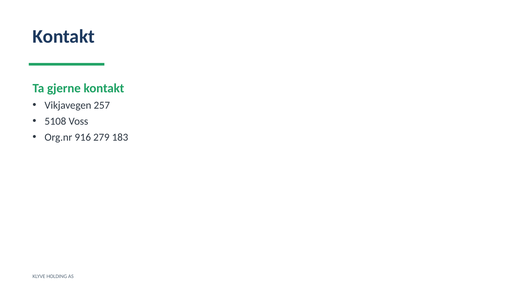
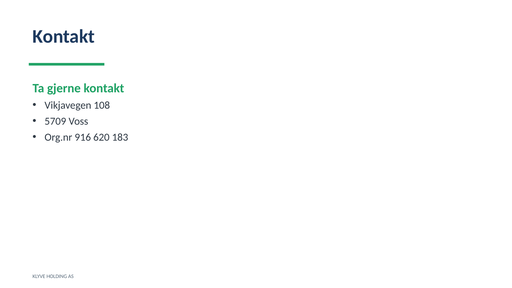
257: 257 -> 108 (102, 105)
5108: 5108 -> 5709 (55, 121)
279: 279 -> 620 (101, 137)
